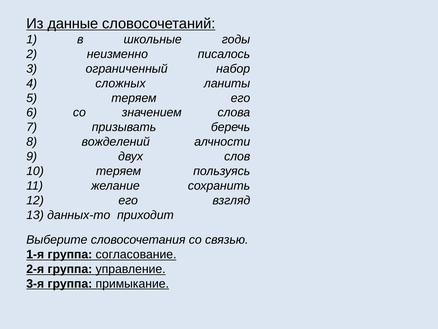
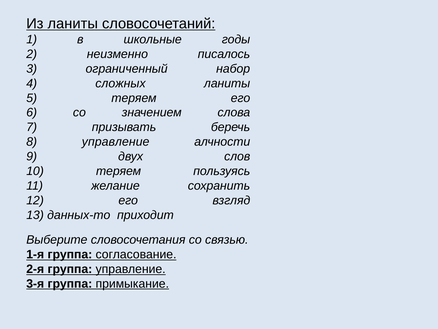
Из данные: данные -> ланиты (73, 24)
8 вожделений: вожделений -> управление (116, 142)
